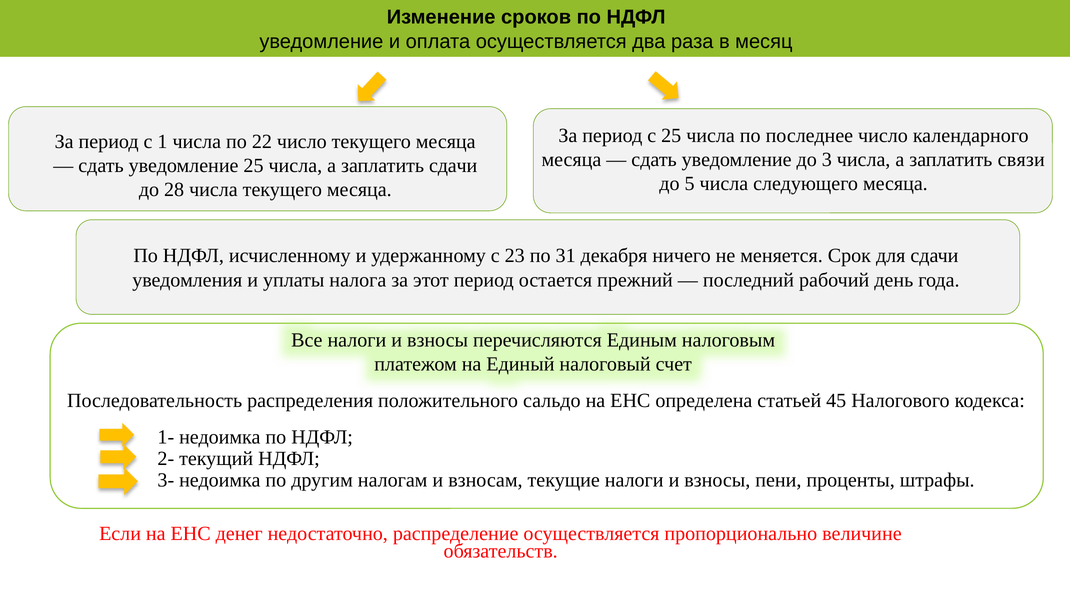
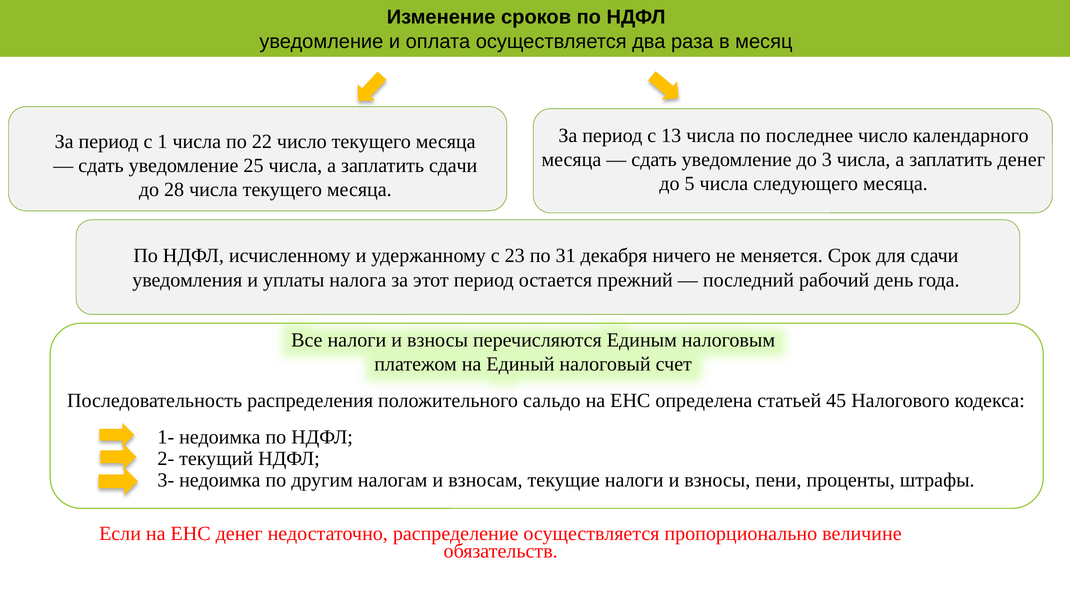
с 25: 25 -> 13 (671, 136)
заплатить связи: связи -> денег (1021, 160)
